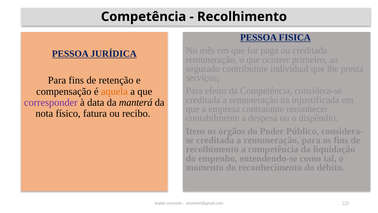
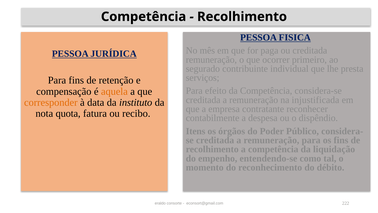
corresponder colour: purple -> orange (51, 102)
manterá: manterá -> instituto (136, 102)
físico: físico -> quota (68, 113)
